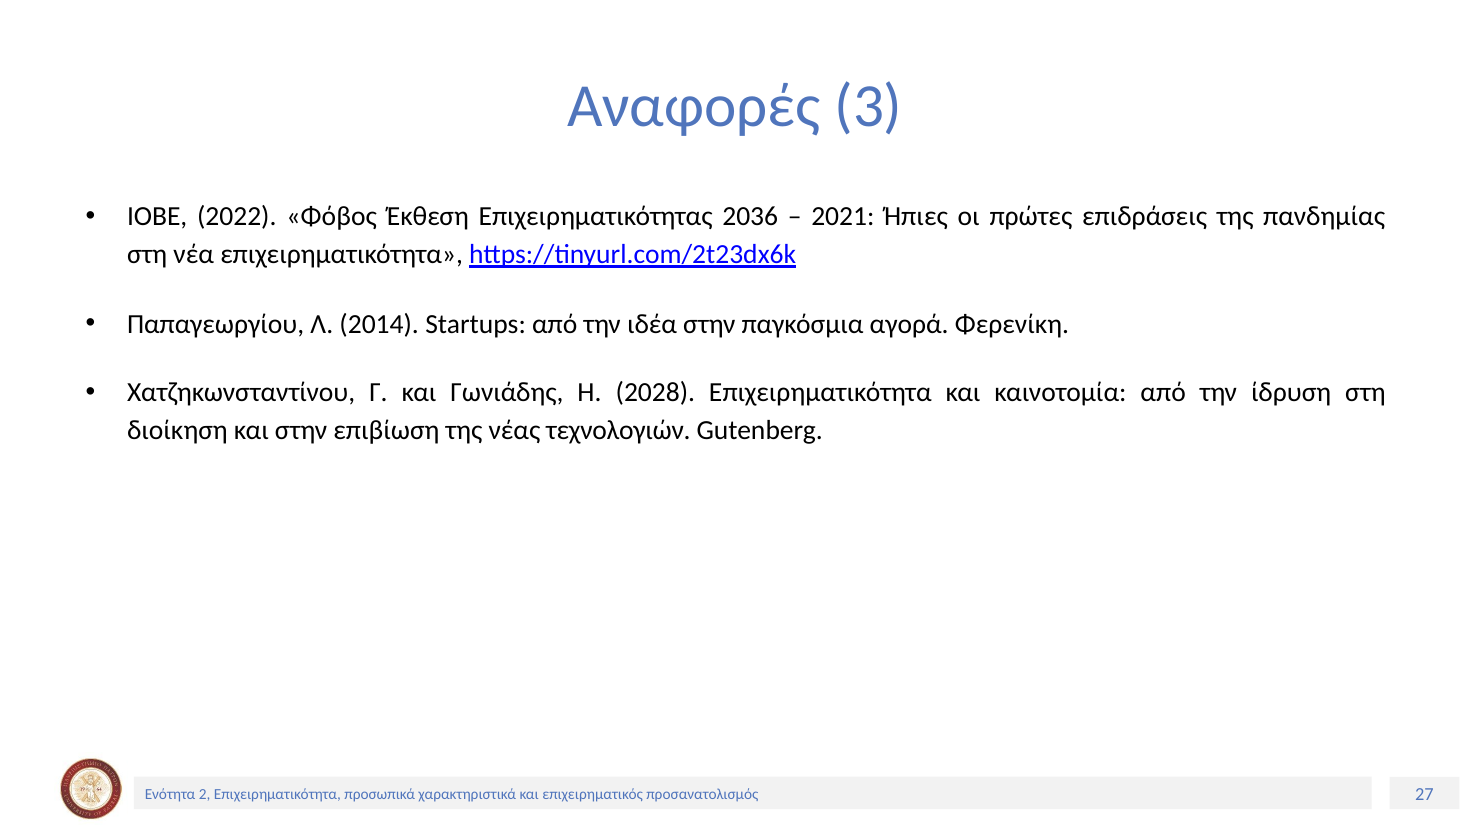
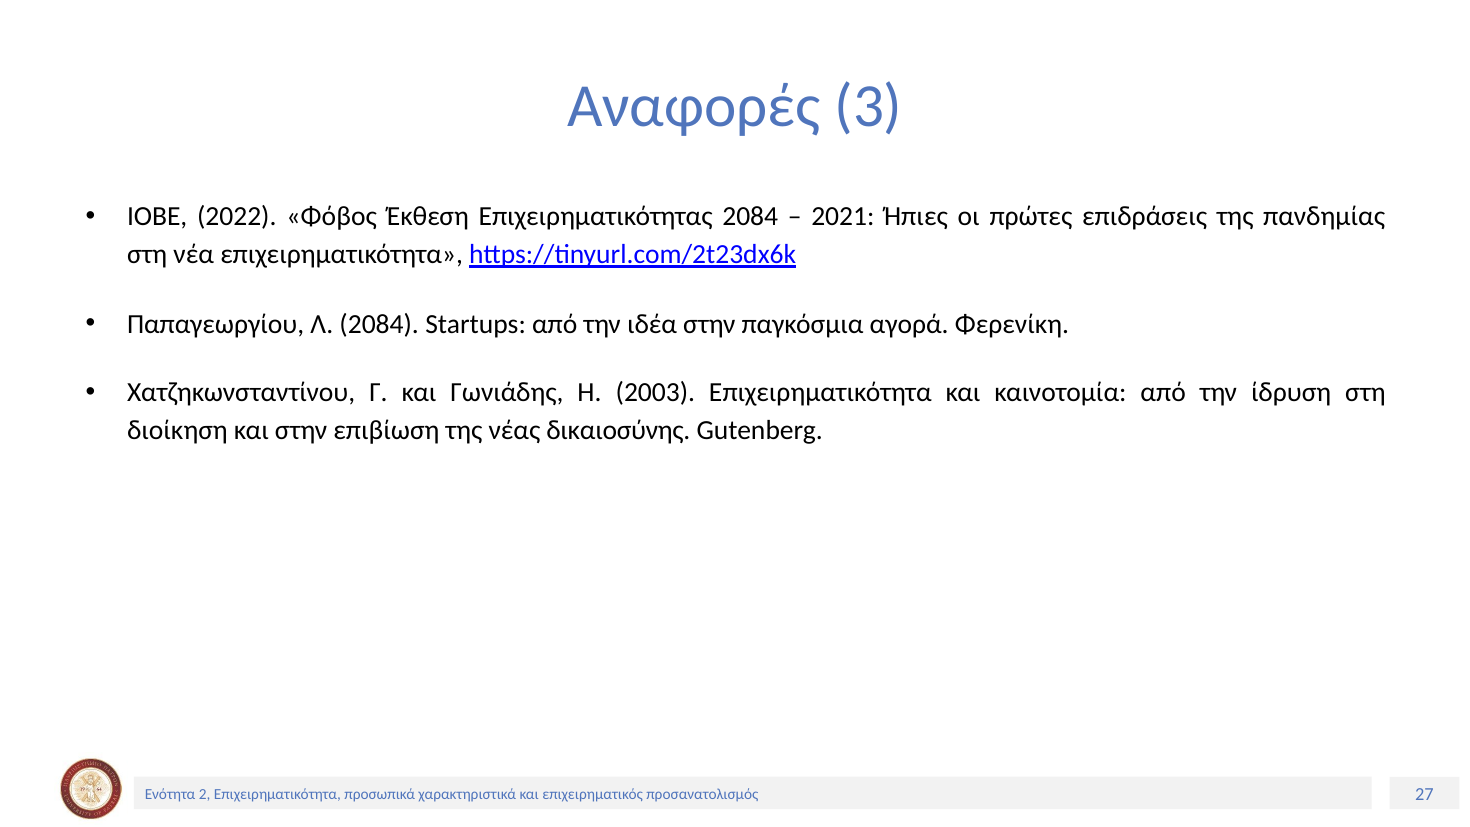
Επιχειρηματικότητας 2036: 2036 -> 2084 (750, 217)
Λ 2014: 2014 -> 2084 (379, 324)
2028: 2028 -> 2003 (655, 393)
τεχνολογιών: τεχνολογιών -> δικαιοσύνης (618, 431)
